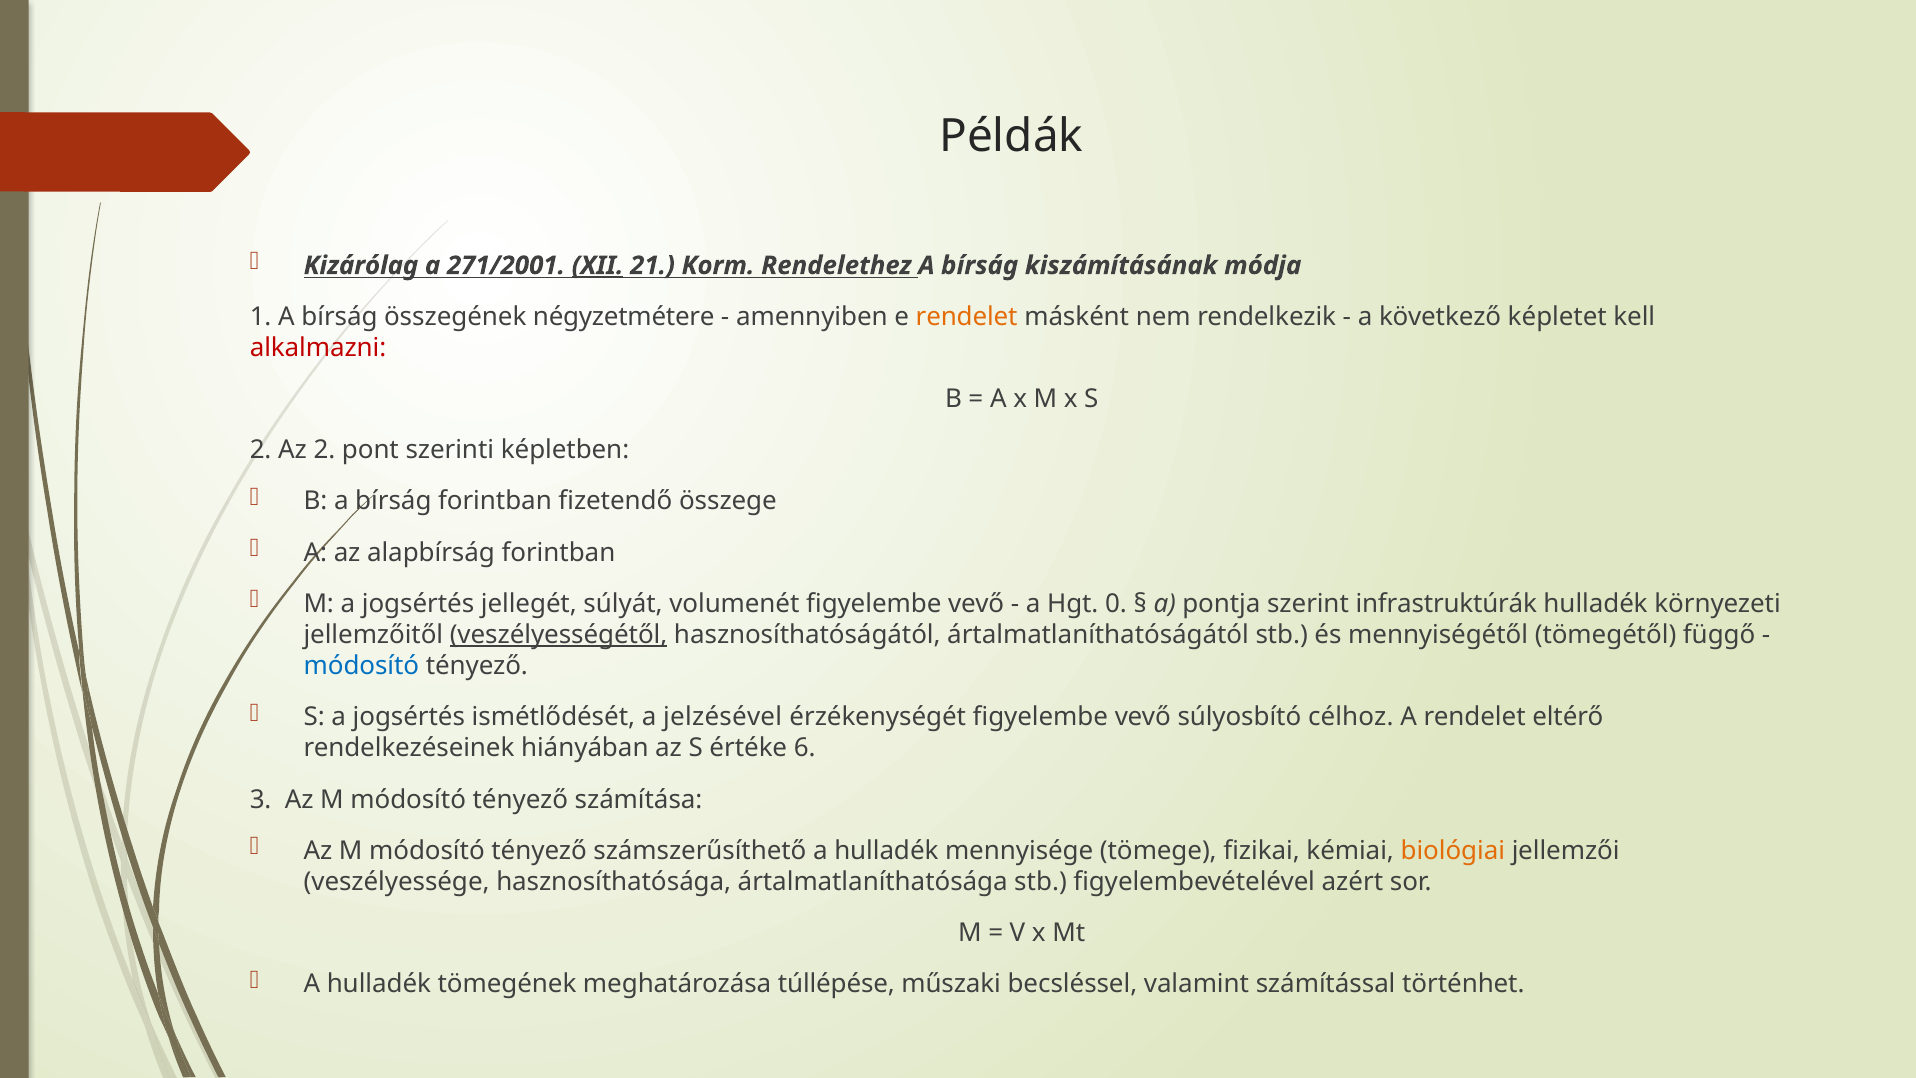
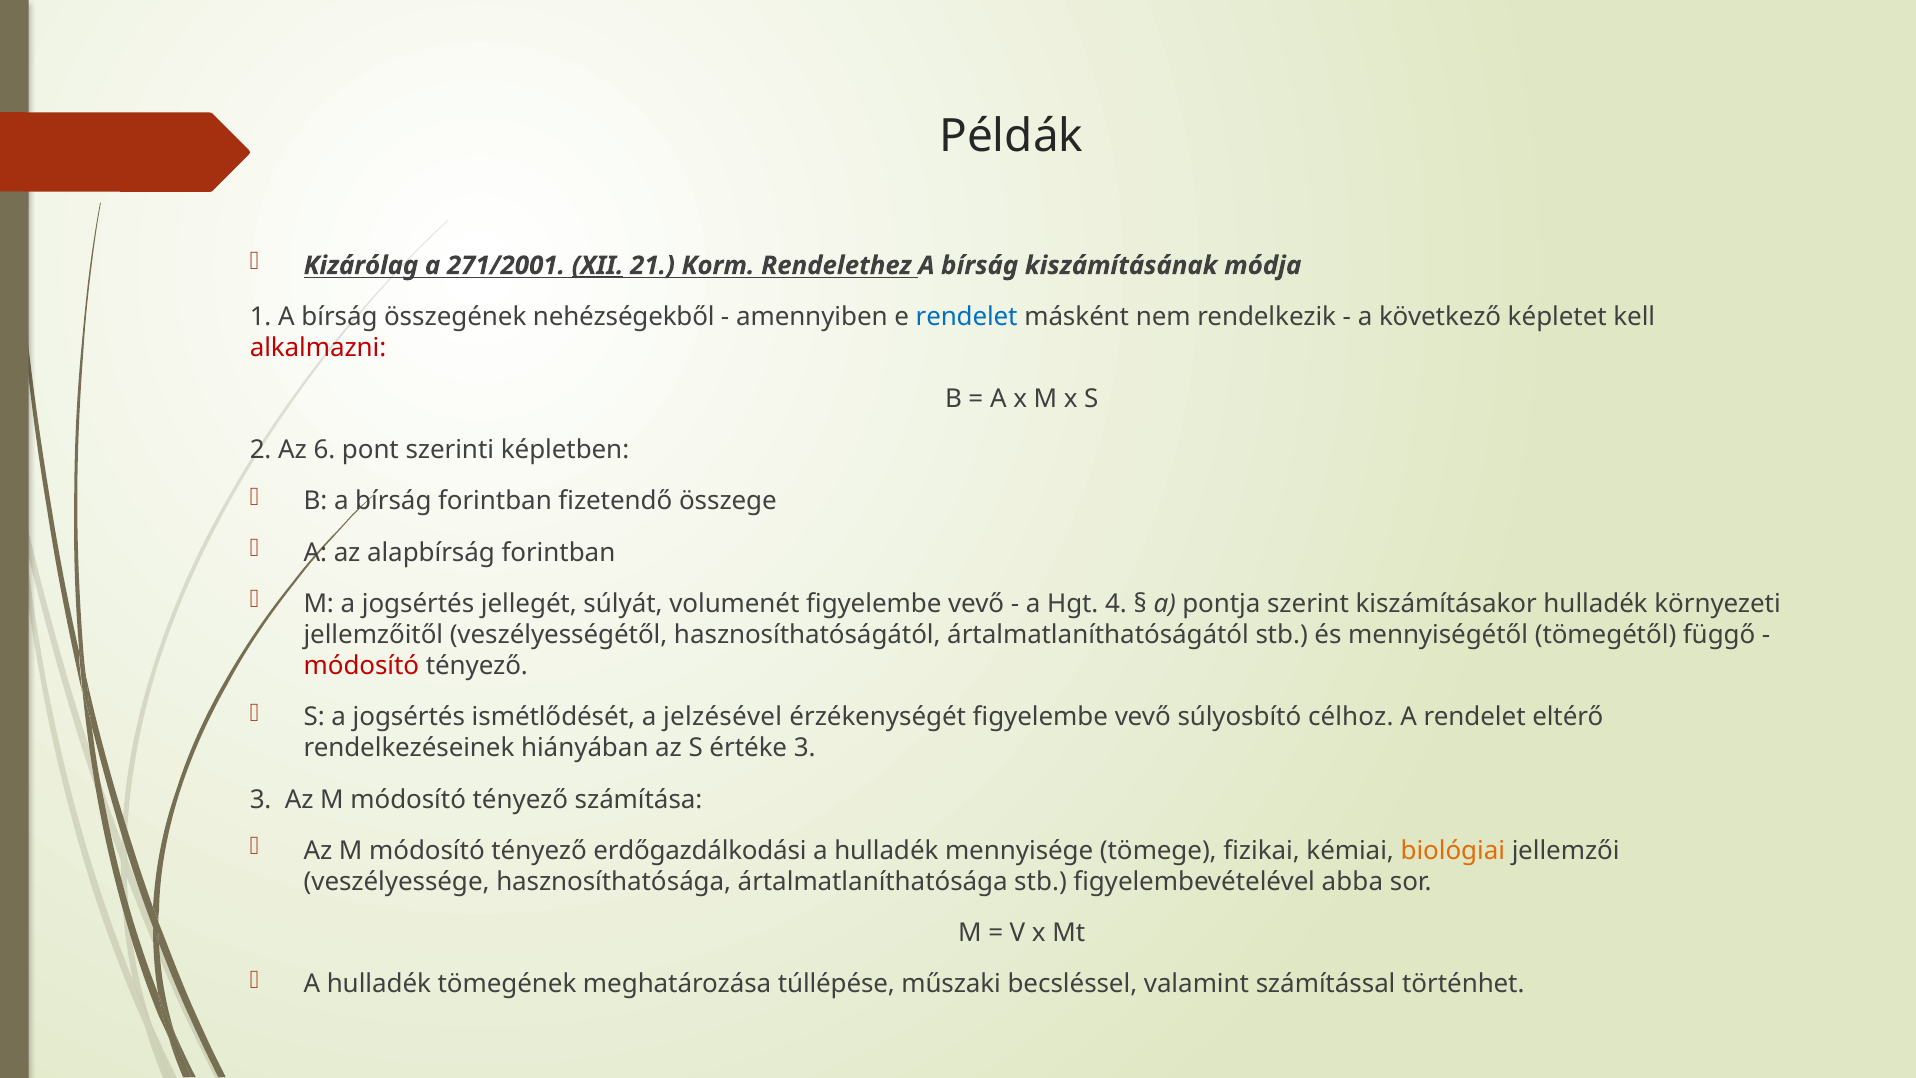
négyzetmétere: négyzetmétere -> nehézségekből (624, 317)
rendelet colour: orange -> blue (967, 317)
Az 2: 2 -> 6 (324, 450)
0: 0 -> 4 (1116, 604)
infrastruktúrák: infrastruktúrák -> kiszámításakor (1446, 604)
veszélyességétől underline: present -> none (559, 635)
módosító colour: blue -> red (361, 666)
értéke 6: 6 -> 3 (805, 748)
számszerűsíthető: számszerűsíthető -> erdőgazdálkodási (700, 850)
azért: azért -> abba (1352, 882)
